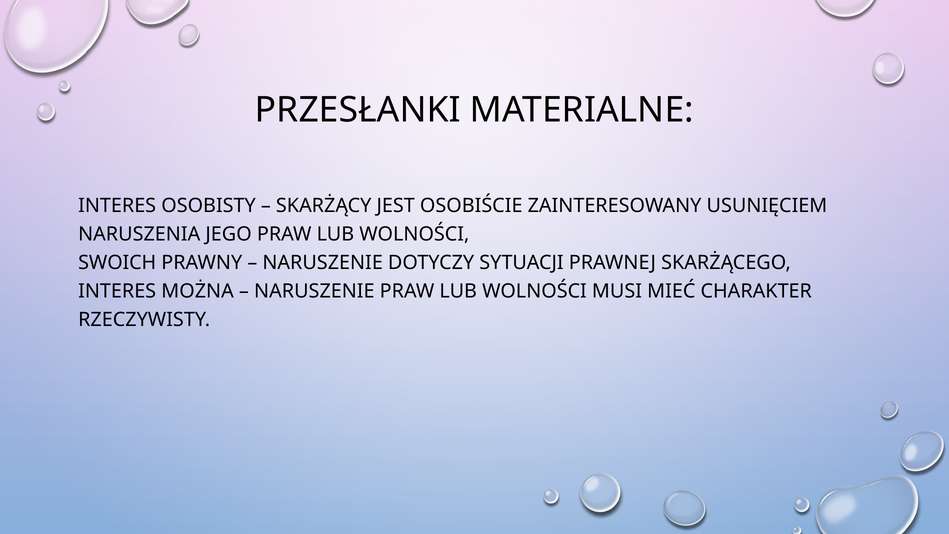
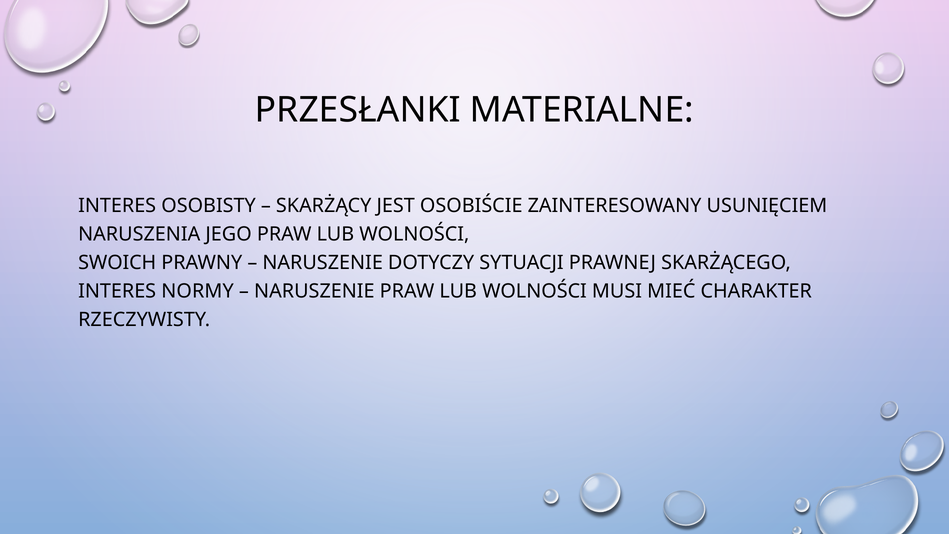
MOŻNA: MOŻNA -> NORMY (198, 291)
